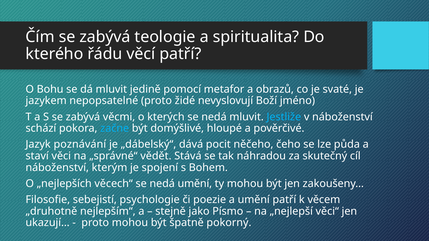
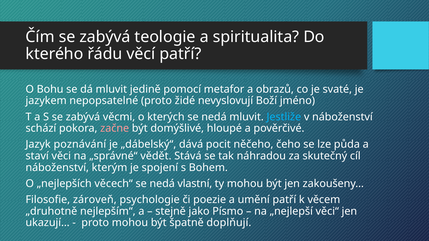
začne colour: light blue -> pink (115, 129)
nedá umění: umění -> vlastní (195, 184)
sebejistí: sebejistí -> zároveň (95, 200)
pokorný: pokorný -> doplňují (229, 223)
